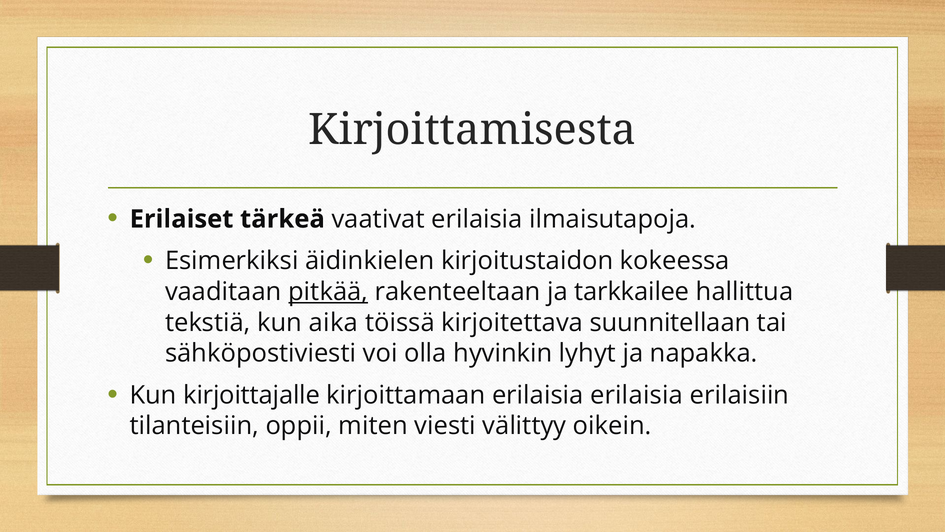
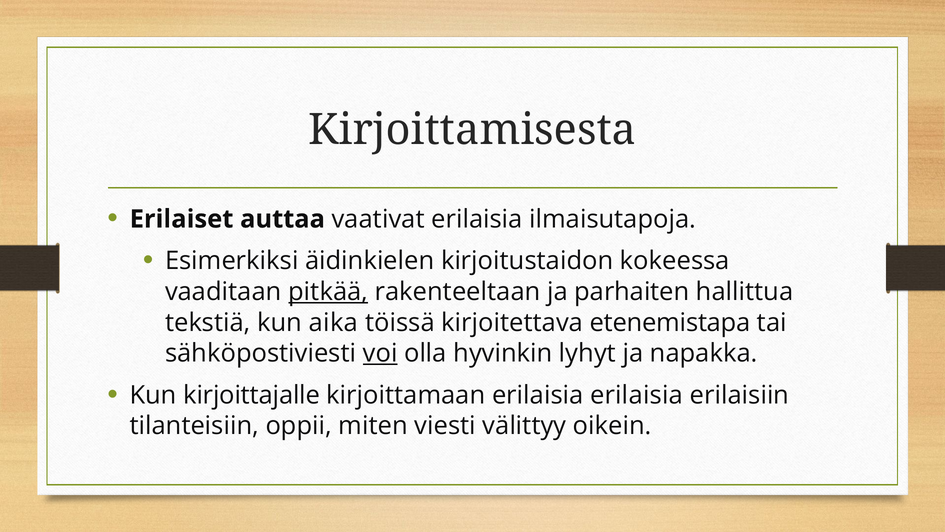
tärkeä: tärkeä -> auttaa (283, 219)
tarkkailee: tarkkailee -> parhaiten (632, 292)
suunnitellaan: suunnitellaan -> etenemistapa (670, 322)
voi underline: none -> present (380, 353)
